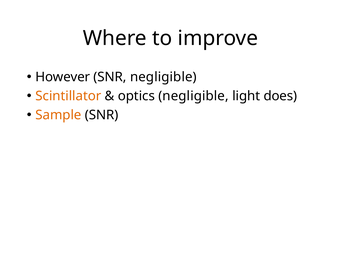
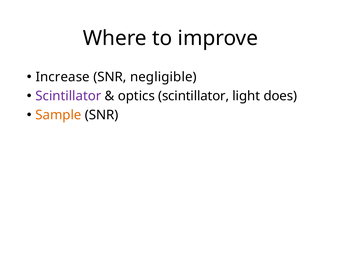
However: However -> Increase (63, 77)
Scintillator colour: orange -> purple (68, 96)
optics negligible: negligible -> scintillator (194, 96)
